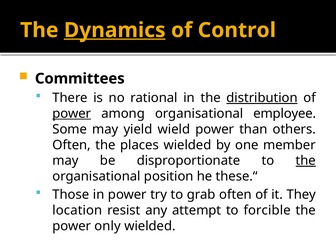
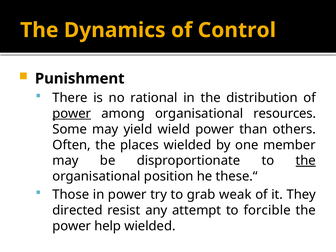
Dynamics underline: present -> none (115, 30)
Committees: Committees -> Punishment (80, 79)
distribution underline: present -> none (262, 98)
employee: employee -> resources (285, 114)
grab often: often -> weak (235, 195)
location: location -> directed (77, 210)
only: only -> help (108, 226)
